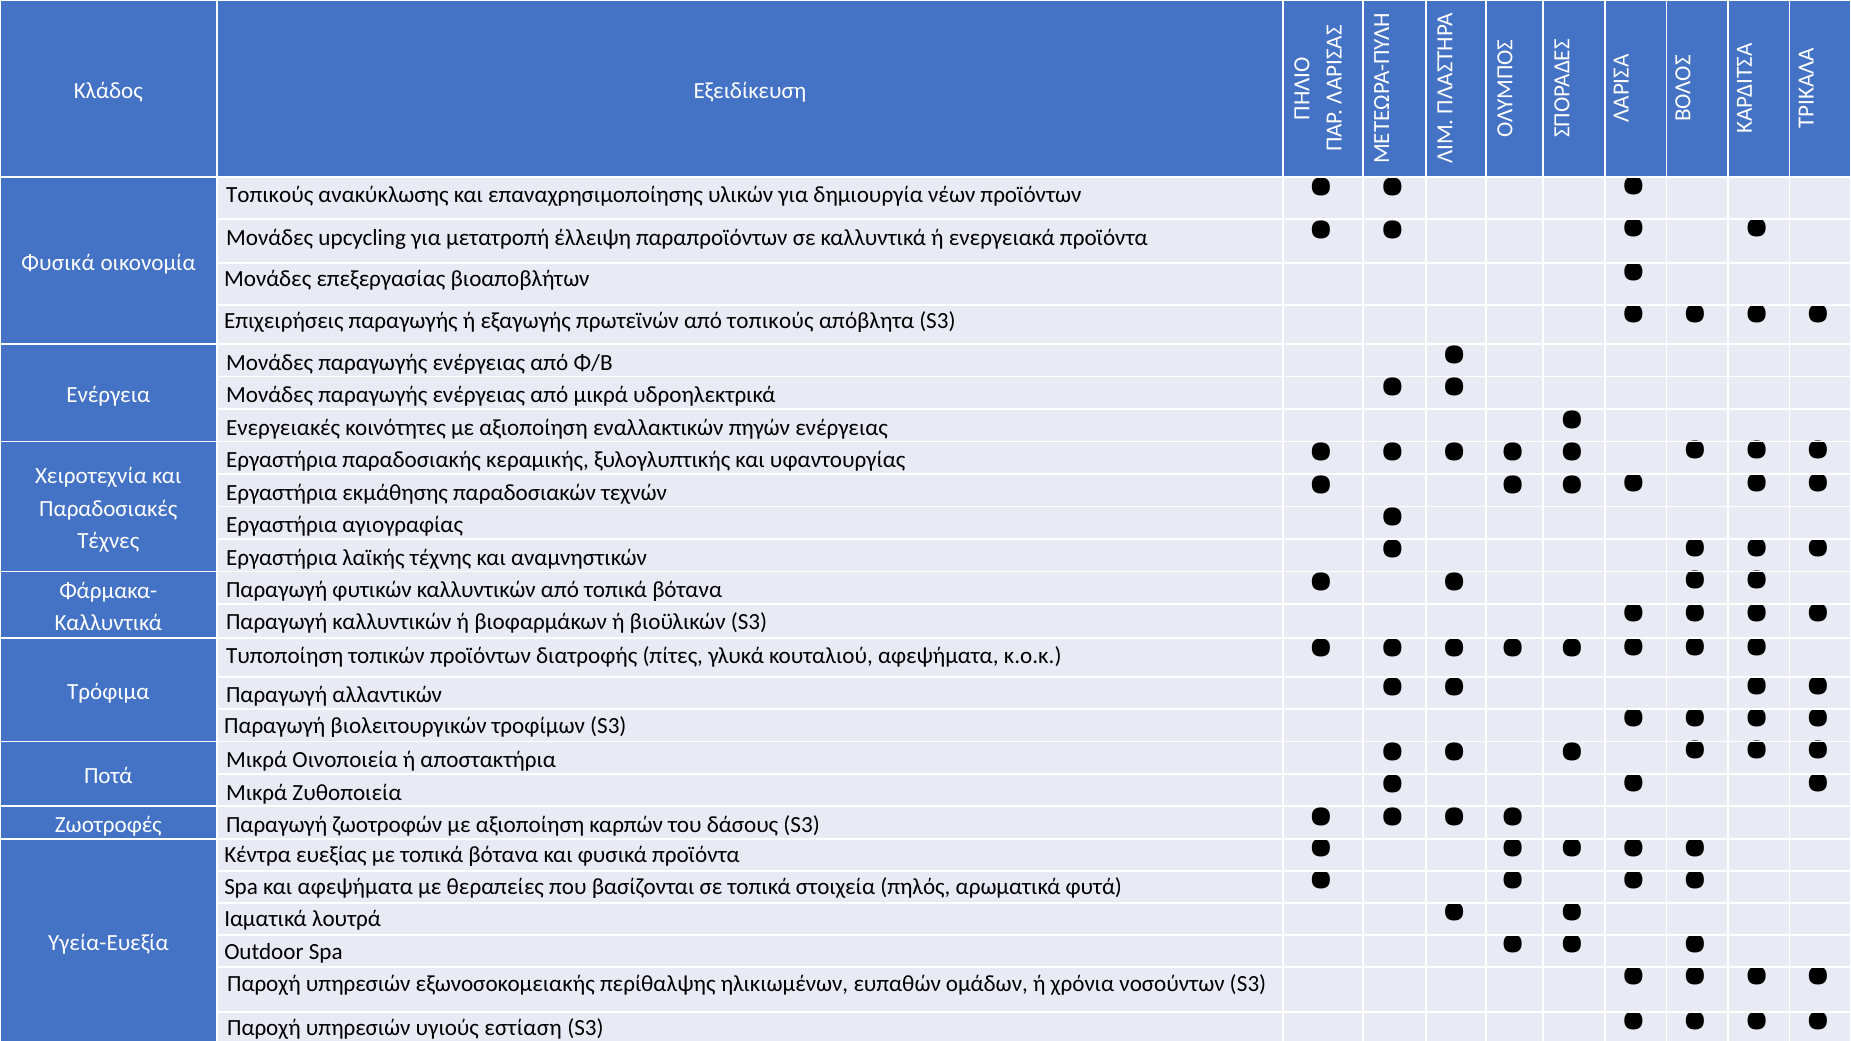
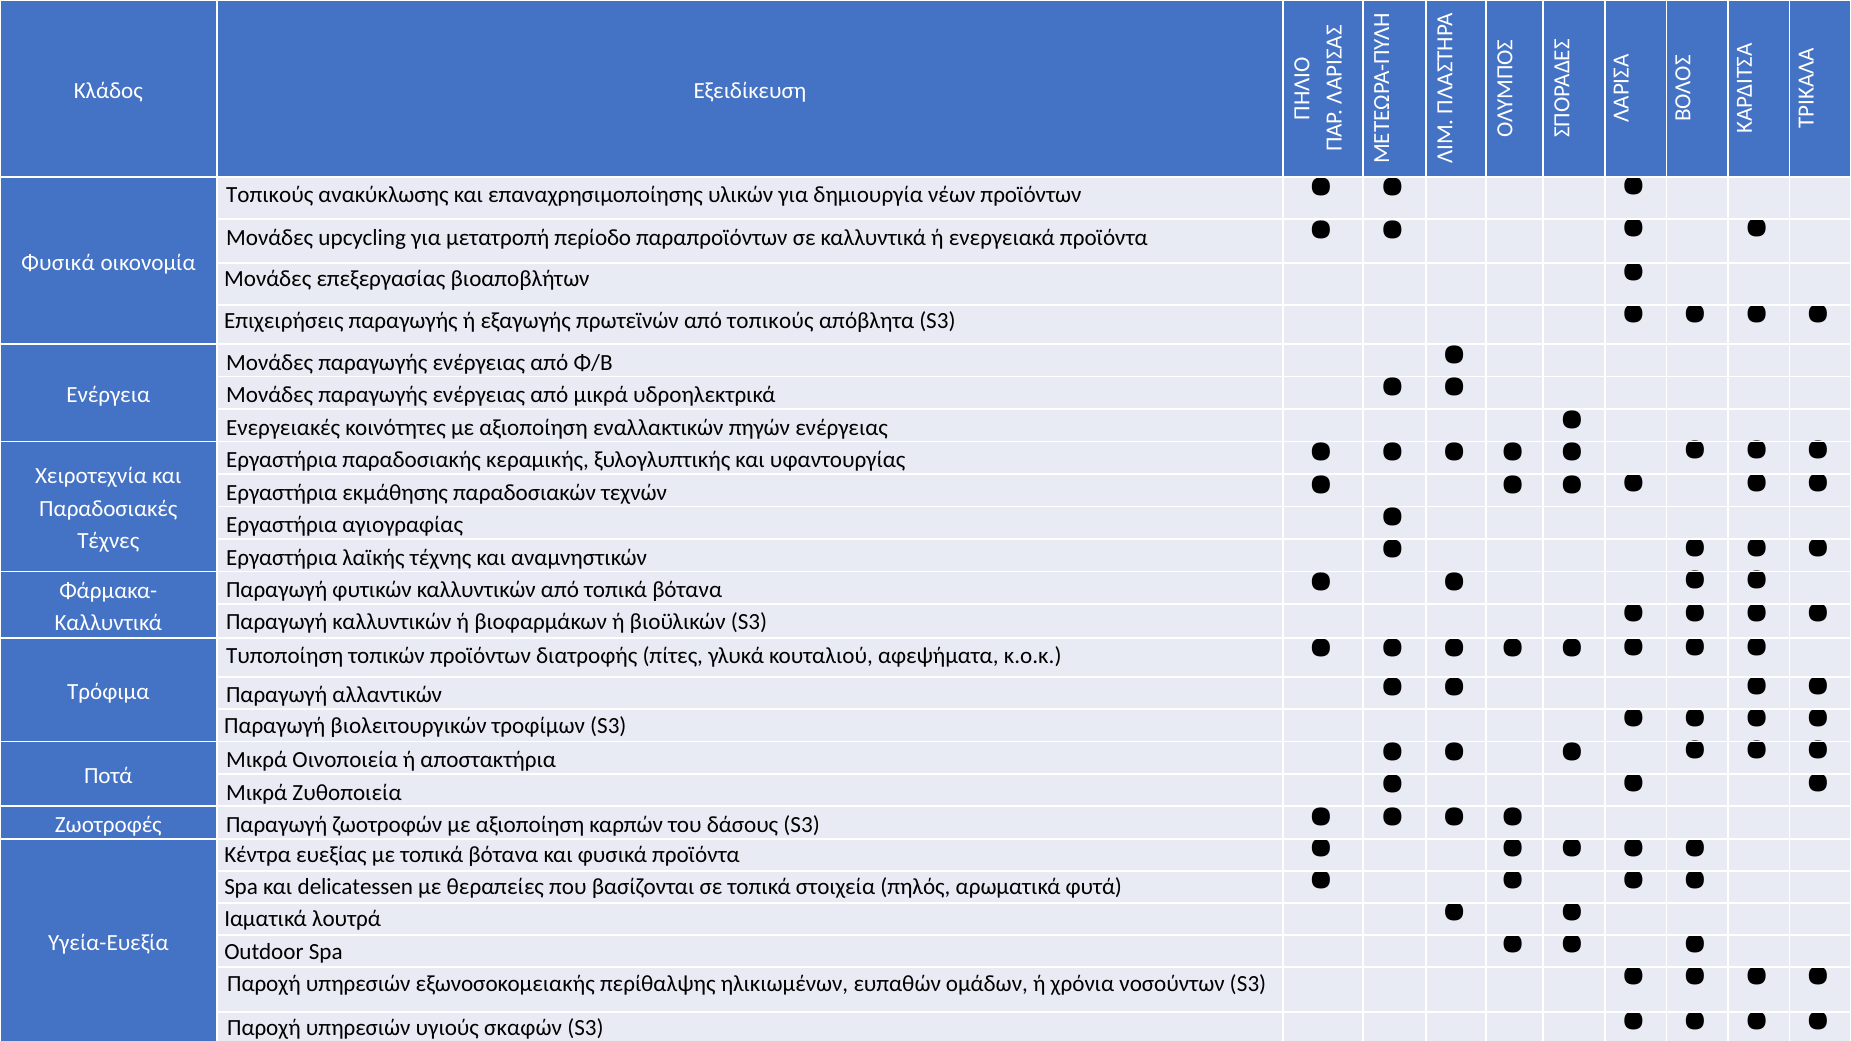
έλλειψη: έλλειψη -> περίοδο (593, 238)
και αφεψήματα: αφεψήματα -> delicatessen (355, 887)
εστίαση: εστίαση -> σκαφών (523, 1028)
